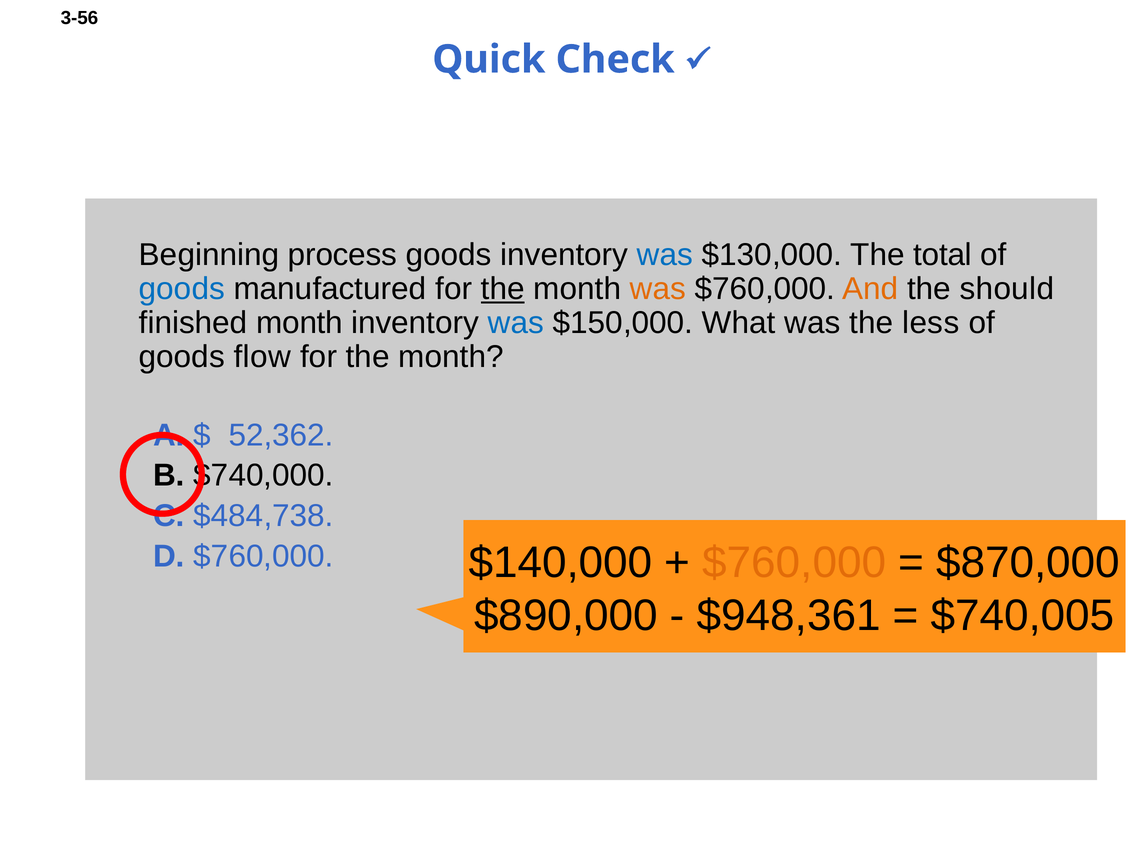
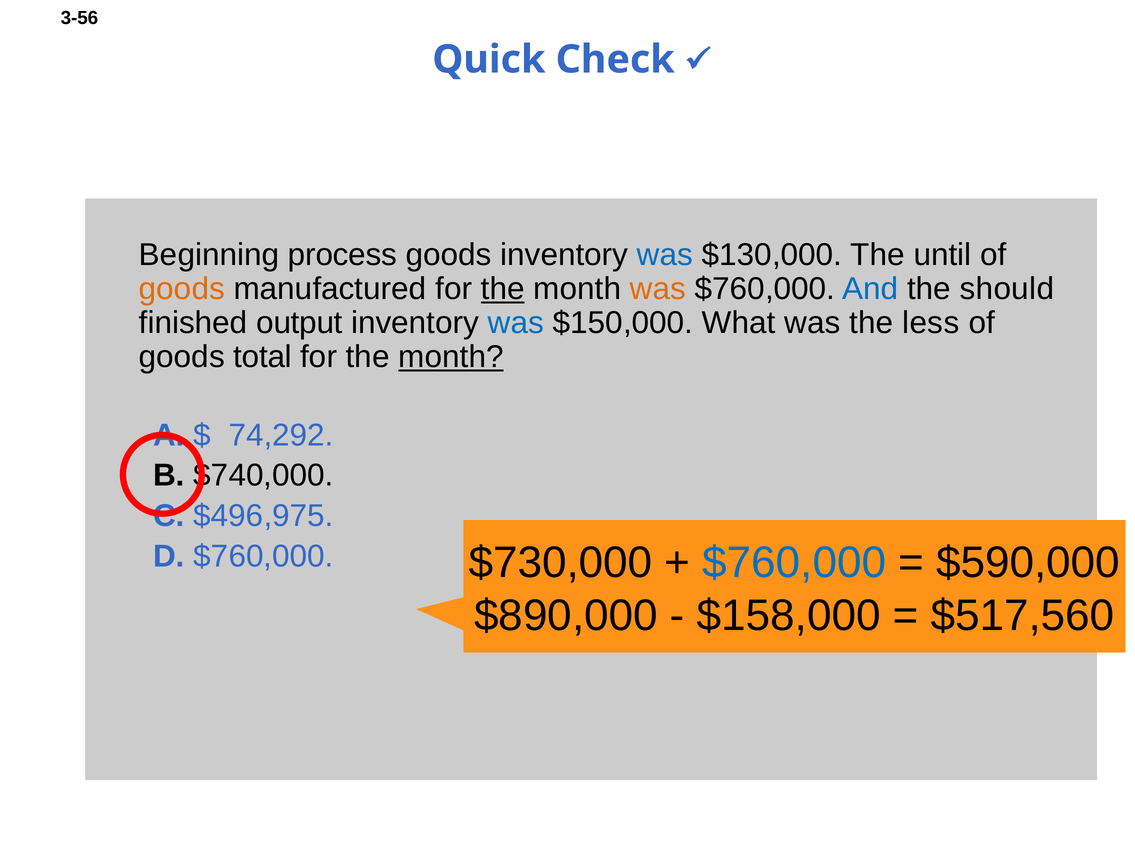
total: total -> until (942, 255)
goods colour: blue -> orange (182, 289)
And colour: orange -> blue (870, 289)
finished month: month -> output (300, 323)
flow: flow -> total (263, 357)
month underline: none -> present (451, 357)
52,362: 52,362 -> 74,292 (281, 435)
$484,738: $484,738 -> $496,975 (263, 516)
$140,000: $140,000 -> $730,000 (560, 563)
$760,000 colour: orange -> blue (794, 563)
$870,000: $870,000 -> $590,000 (1028, 563)
$948,361: $948,361 -> $158,000 (789, 616)
$740,005: $740,005 -> $517,560 (1023, 616)
